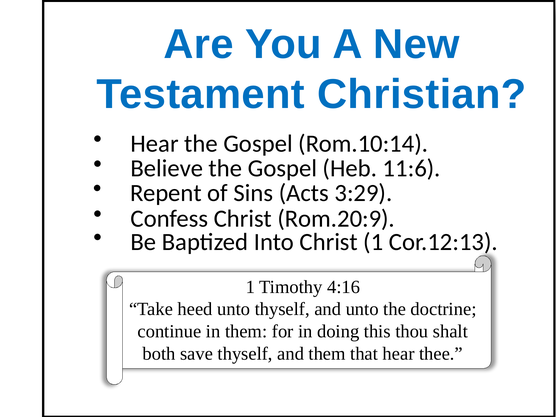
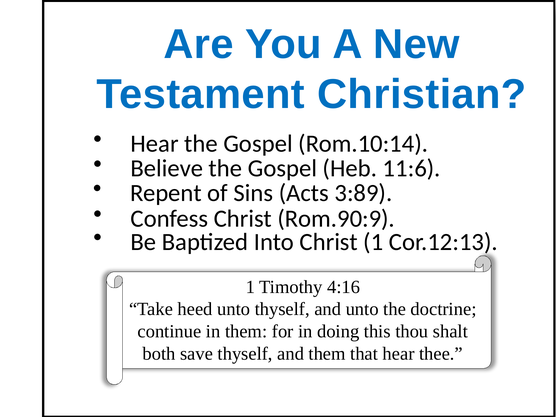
3:29: 3:29 -> 3:89 (363, 193)
Rom.20:9: Rom.20:9 -> Rom.90:9 (336, 219)
